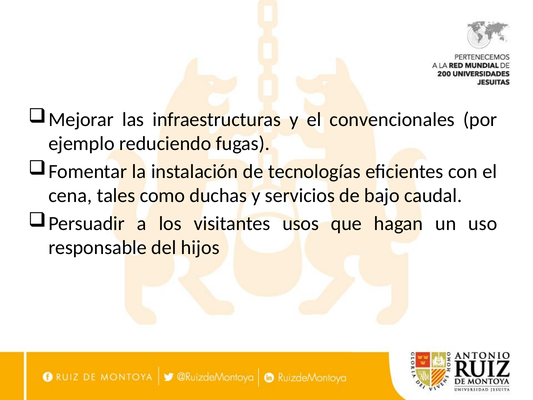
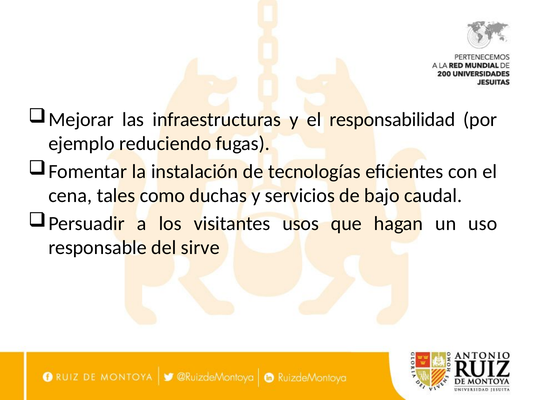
convencionales: convencionales -> responsabilidad (392, 119)
hijos: hijos -> sirve (200, 247)
